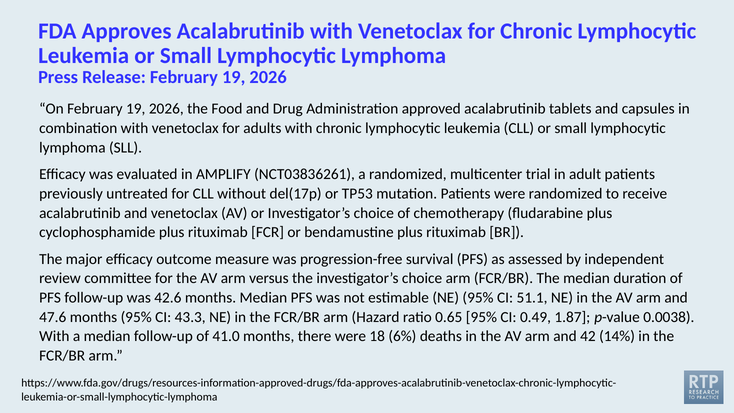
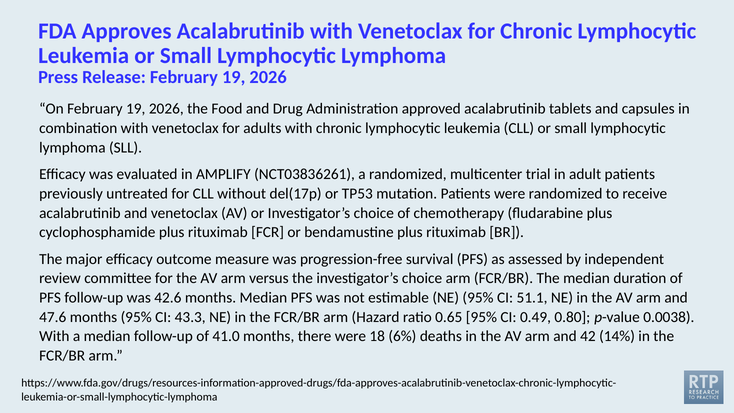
1.87: 1.87 -> 0.80 (572, 317)
